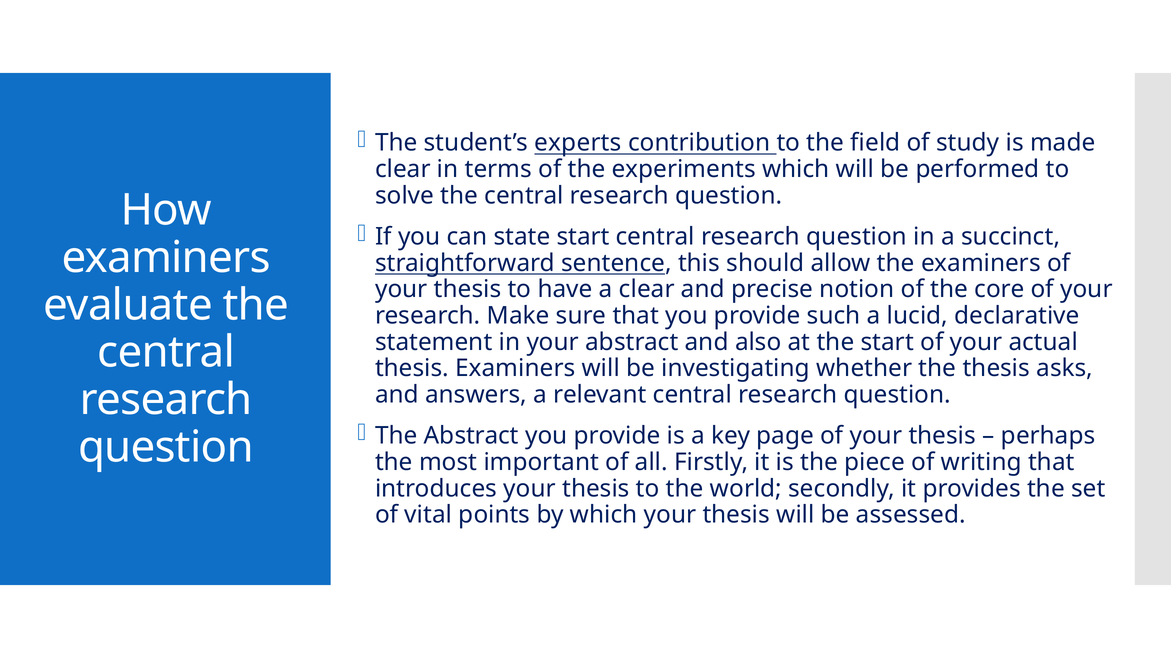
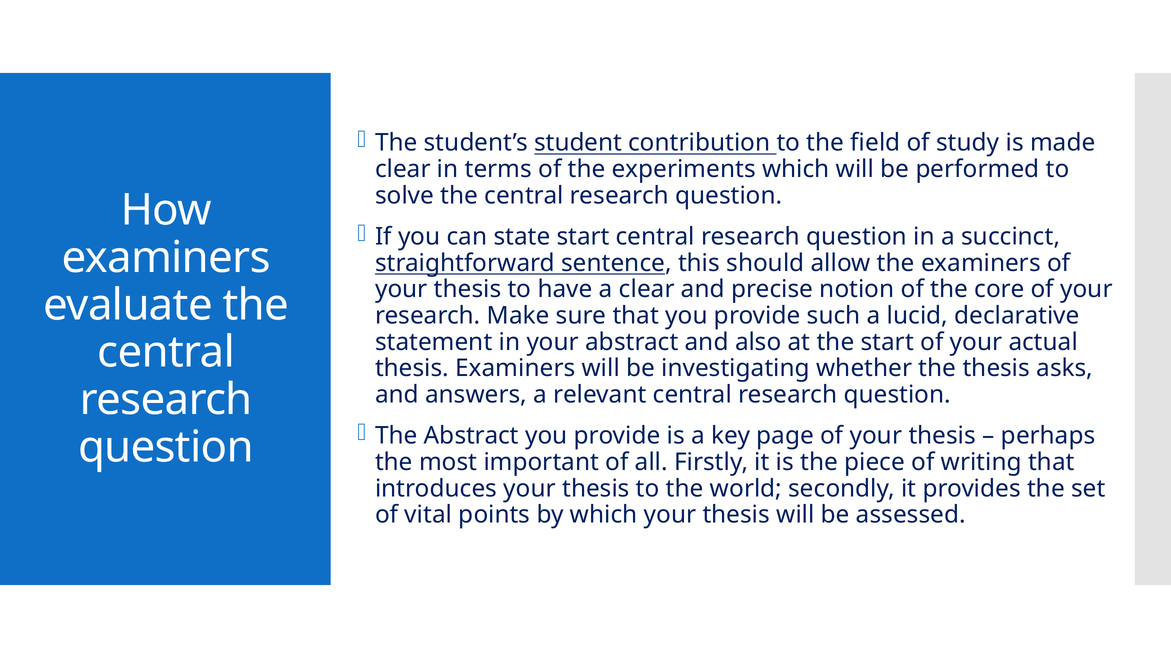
experts: experts -> student (578, 143)
